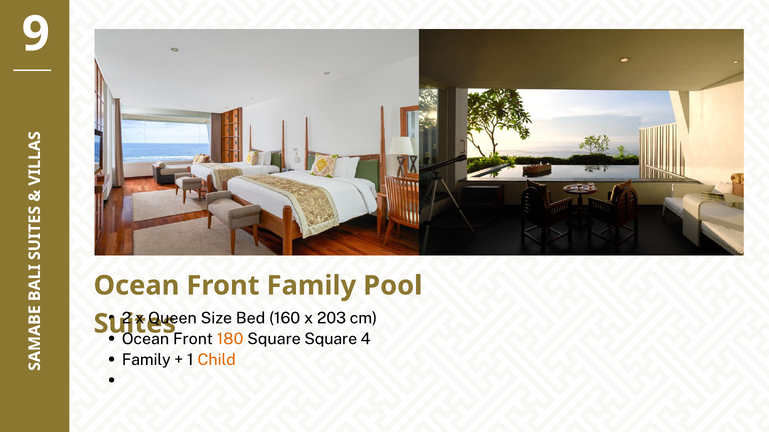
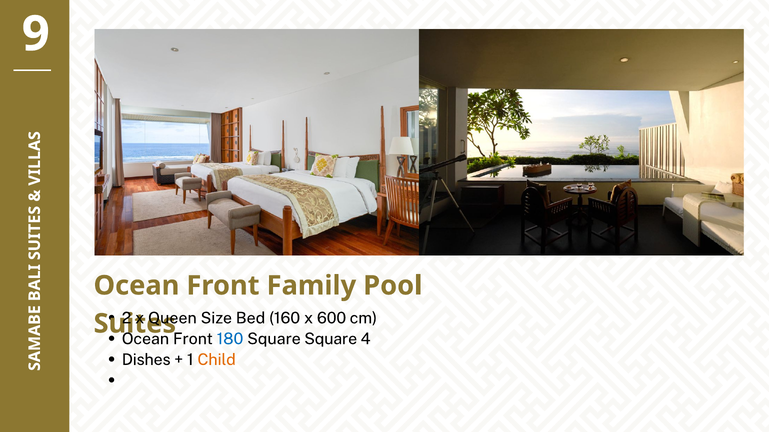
203: 203 -> 600 (332, 318)
180 colour: orange -> blue (230, 339)
Family: Family -> Dishes (146, 360)
